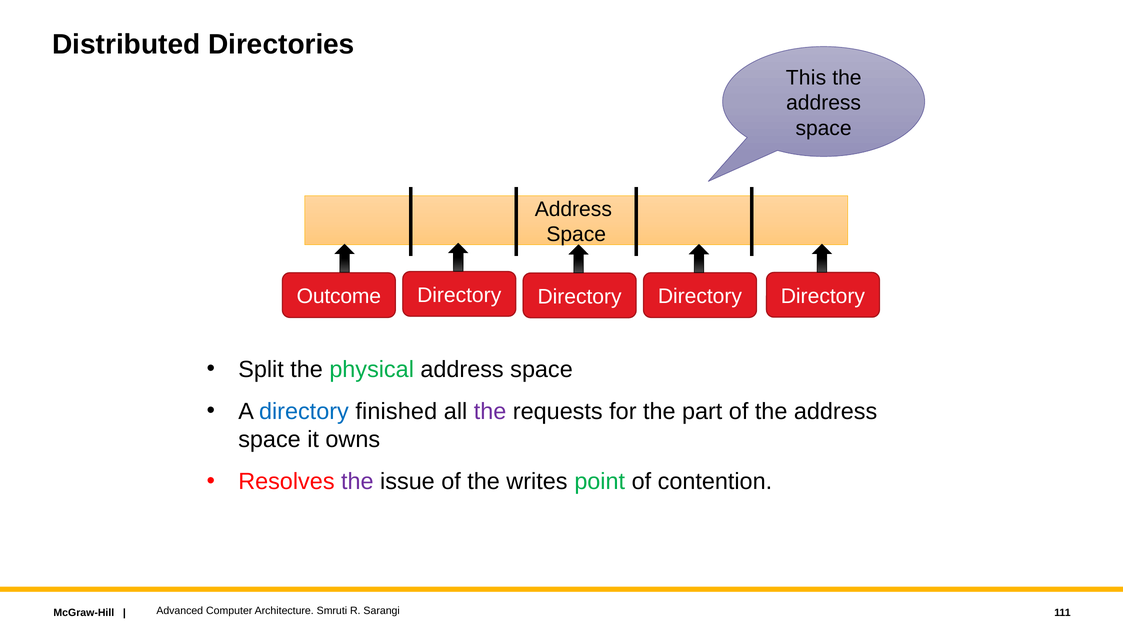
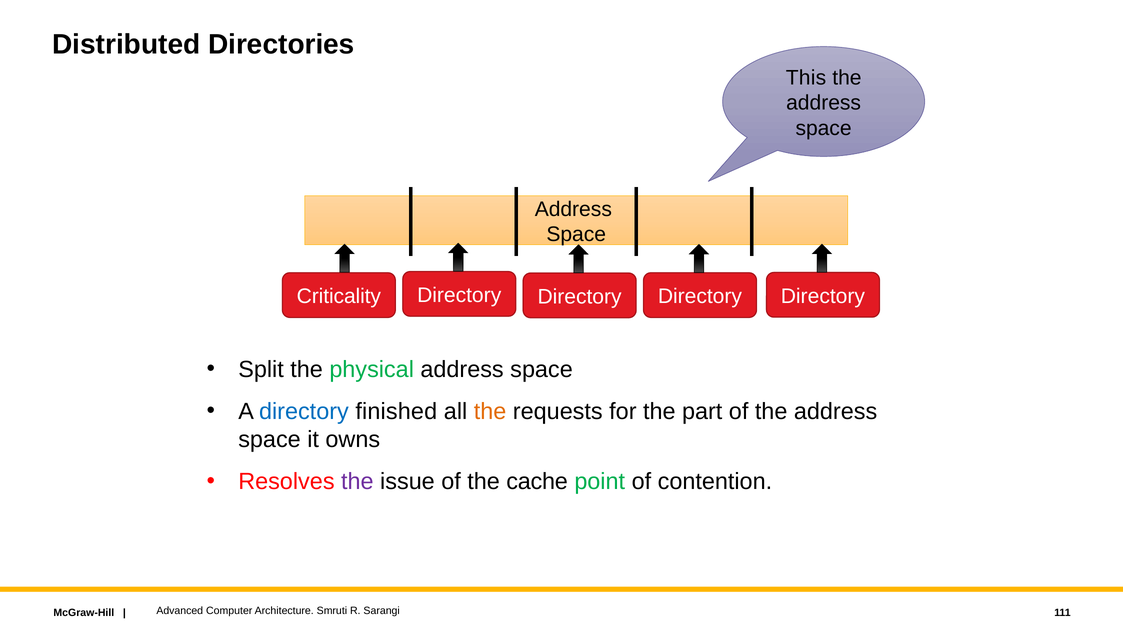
Outcome: Outcome -> Criticality (339, 296)
the colour: purple -> orange (490, 411)
writes: writes -> cache (537, 481)
